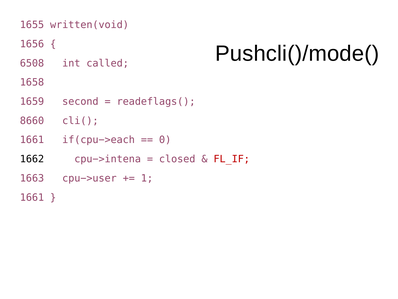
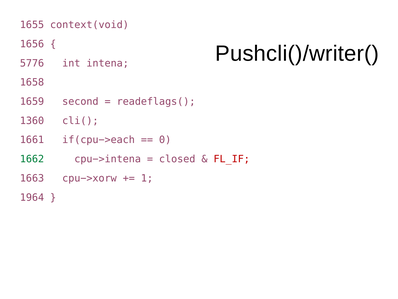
written(void: written(void -> context(void (89, 25)
Pushcli()/mode(: Pushcli()/mode( -> Pushcli()/writer( (297, 54)
6508: 6508 -> 5776 (32, 63)
called: called -> intena (108, 63)
8660: 8660 -> 1360 (32, 121)
1662 colour: black -> green (32, 159)
cpu−>user: cpu−>user -> cpu−>xorw (89, 178)
1661: 1661 -> 1964 (32, 197)
